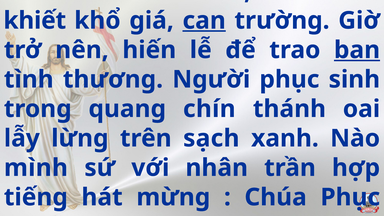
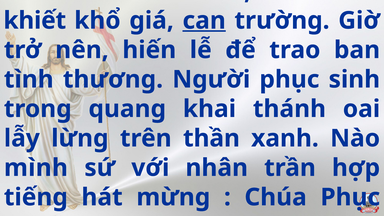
ban underline: present -> none (357, 50)
chín: chín -> khai (209, 109)
sạch: sạch -> thần (211, 138)
